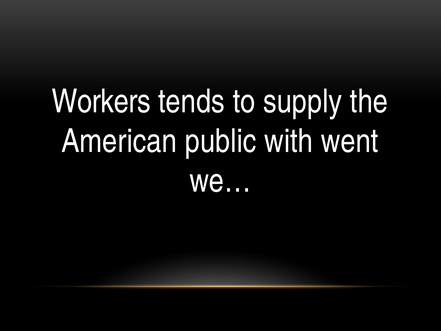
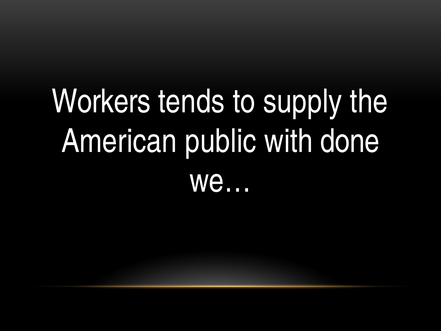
went: went -> done (350, 141)
